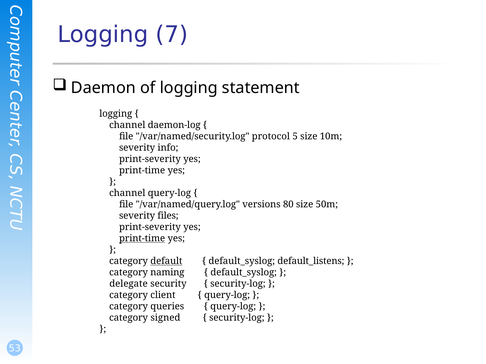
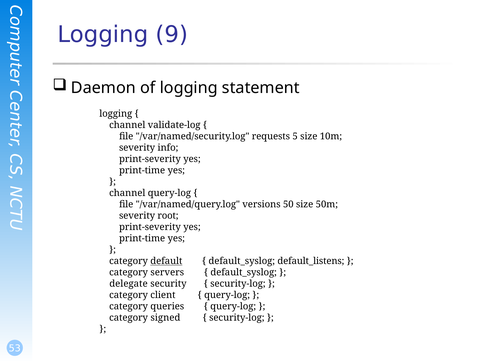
7: 7 -> 9 (172, 35)
daemon-log: daemon-log -> validate-log (174, 125)
protocol: protocol -> requests (271, 137)
80: 80 -> 50 (288, 205)
files: files -> root (168, 216)
print-time underline: present -> none (142, 239)
naming: naming -> servers (167, 273)
